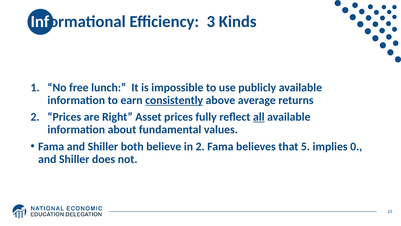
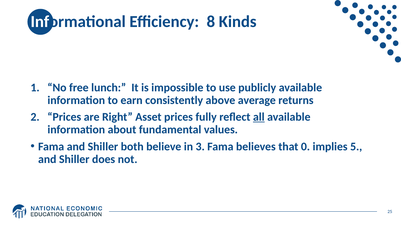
3: 3 -> 8 (211, 22)
consistently underline: present -> none (174, 100)
in 2: 2 -> 3 (200, 146)
5: 5 -> 0 (306, 146)
0: 0 -> 5 (356, 146)
